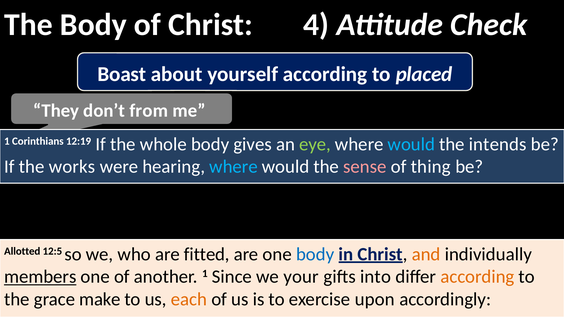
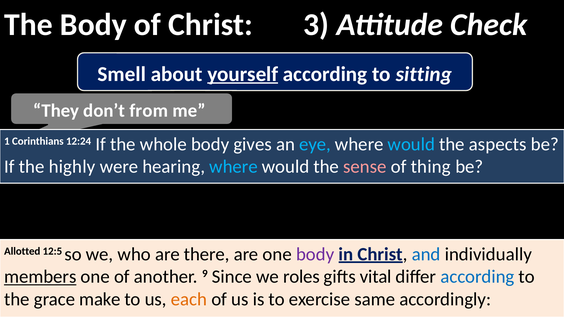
4: 4 -> 3 (316, 25)
Boast: Boast -> Smell (122, 74)
yourself underline: none -> present (243, 74)
placed: placed -> sitting (424, 74)
12:19: 12:19 -> 12:24 (79, 141)
eye colour: light green -> light blue (315, 144)
intends: intends -> aspects (498, 144)
works: works -> highly (72, 167)
fitted: fitted -> there (207, 254)
body colour: blue -> purple (315, 254)
and colour: orange -> blue (426, 254)
another 1: 1 -> 9 (205, 274)
your: your -> roles (301, 277)
into: into -> vital (376, 277)
according colour: orange -> blue (477, 277)
upon: upon -> same (375, 300)
